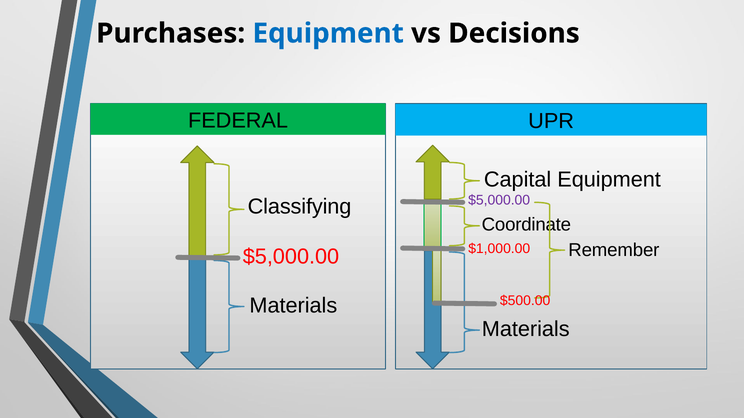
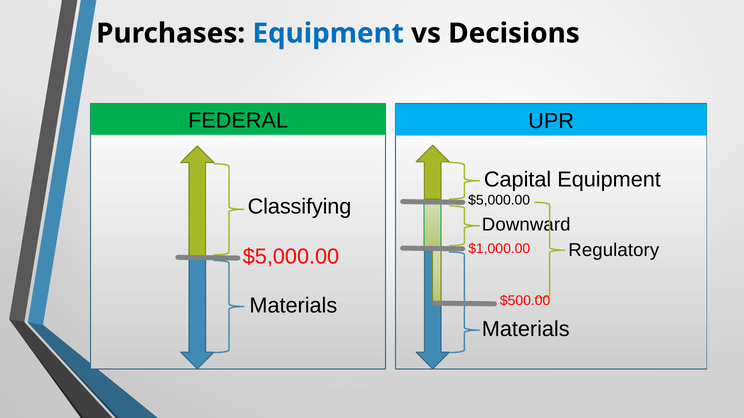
$5,000.00 colour: purple -> black (499, 200)
Coordinate: Coordinate -> Downward (526, 225)
Remember: Remember -> Regulatory (614, 250)
